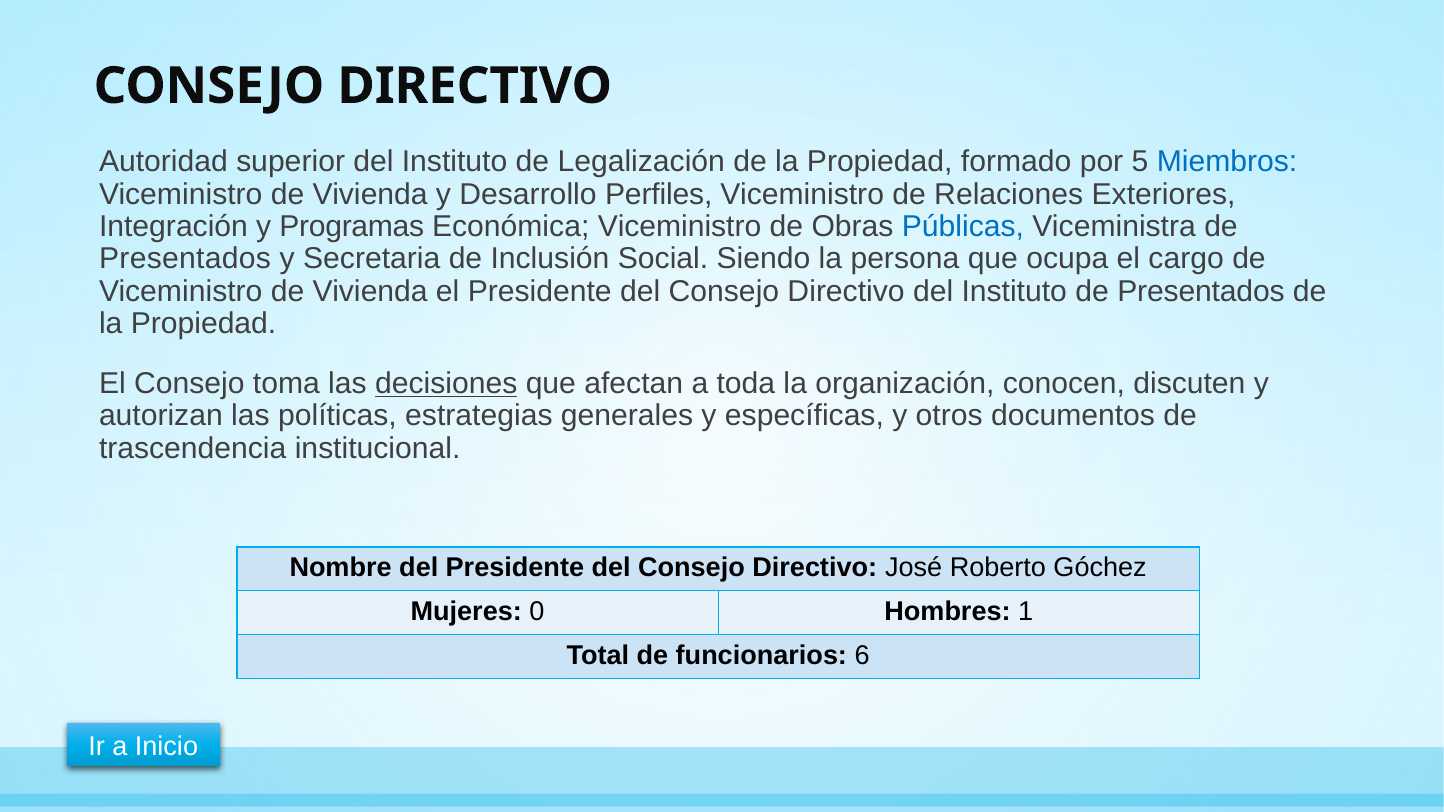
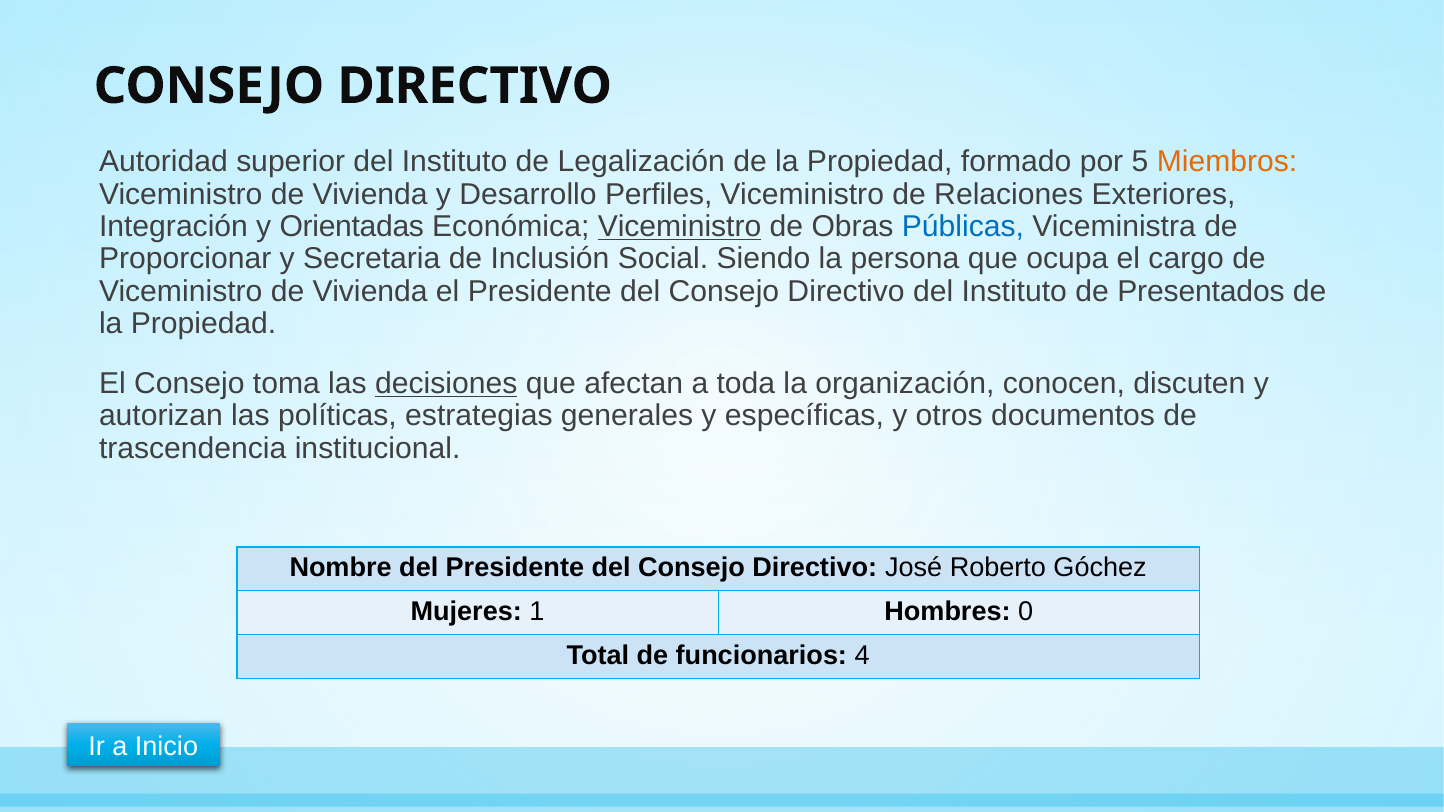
Miembros colour: blue -> orange (1227, 162)
Programas: Programas -> Orientadas (352, 227)
Viceministro underline: none -> present (680, 227)
Presentados: Presentados -> Proporcionar (185, 259)
0: 0 -> 1 (537, 612)
1: 1 -> 0 (1026, 612)
6: 6 -> 4 (862, 656)
